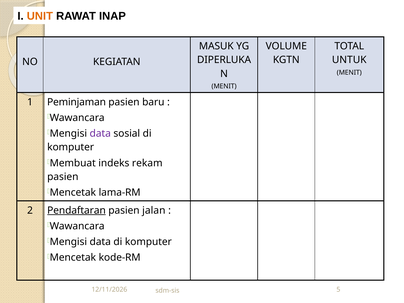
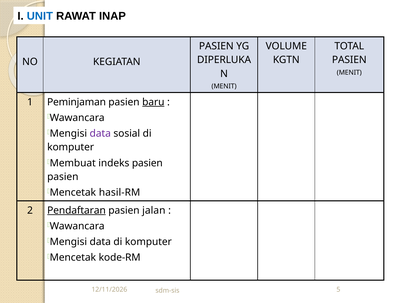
UNIT colour: orange -> blue (40, 16)
MASUK: MASUK -> PASIEN (216, 46)
UNTUK: UNTUK -> PASIEN (349, 60)
baru underline: none -> present (153, 102)
indeks rekam: rekam -> pasien (147, 163)
lama-RM: lama-RM -> hasil-RM (120, 193)
